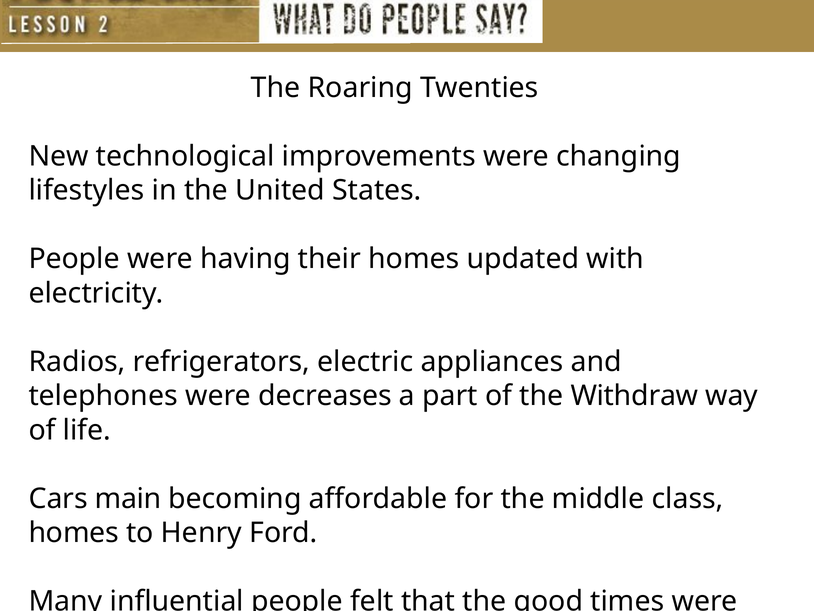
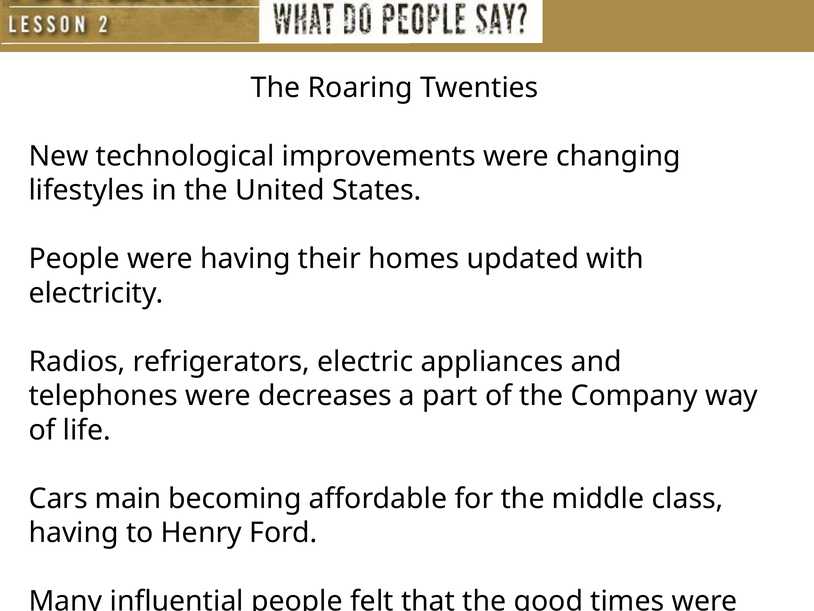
Withdraw: Withdraw -> Company (634, 396)
homes: homes -> having (74, 532)
